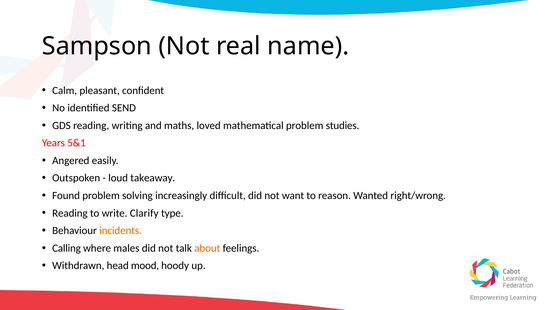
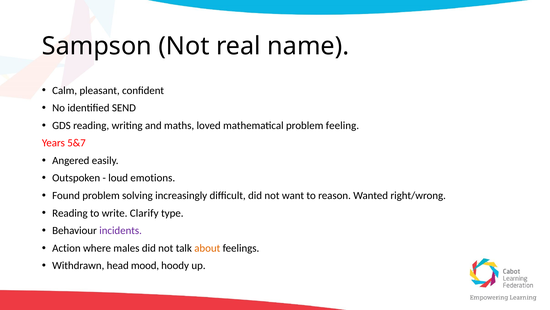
studies: studies -> feeling (342, 125)
5&1: 5&1 -> 5&7 (76, 143)
takeaway: takeaway -> emotions (153, 178)
incidents colour: orange -> purple (121, 230)
Calling: Calling -> Action (66, 248)
